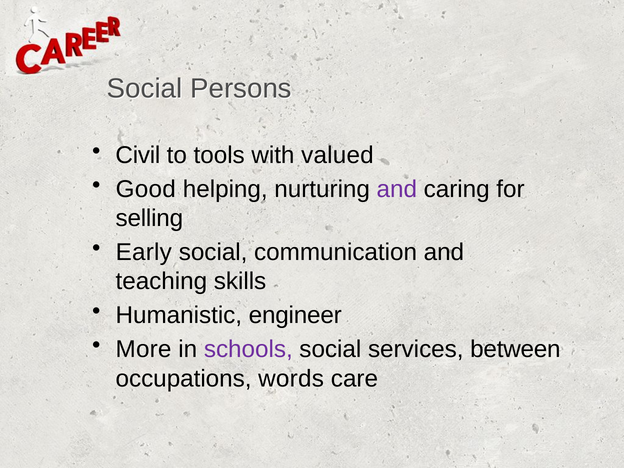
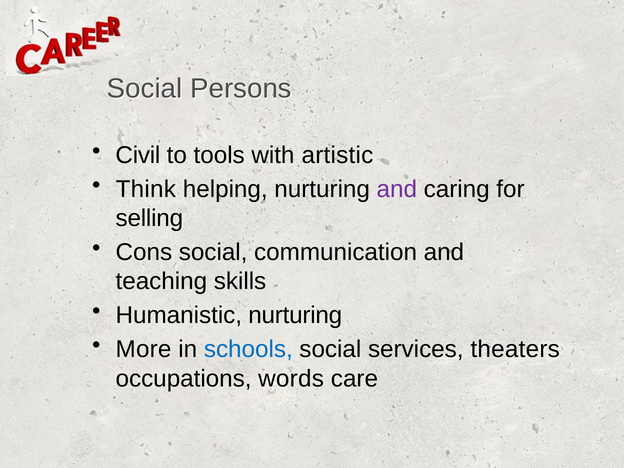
valued: valued -> artistic (337, 155)
Good: Good -> Think (146, 189)
Early: Early -> Cons (144, 252)
Humanistic engineer: engineer -> nurturing (295, 315)
schools colour: purple -> blue (248, 349)
between: between -> theaters (515, 349)
